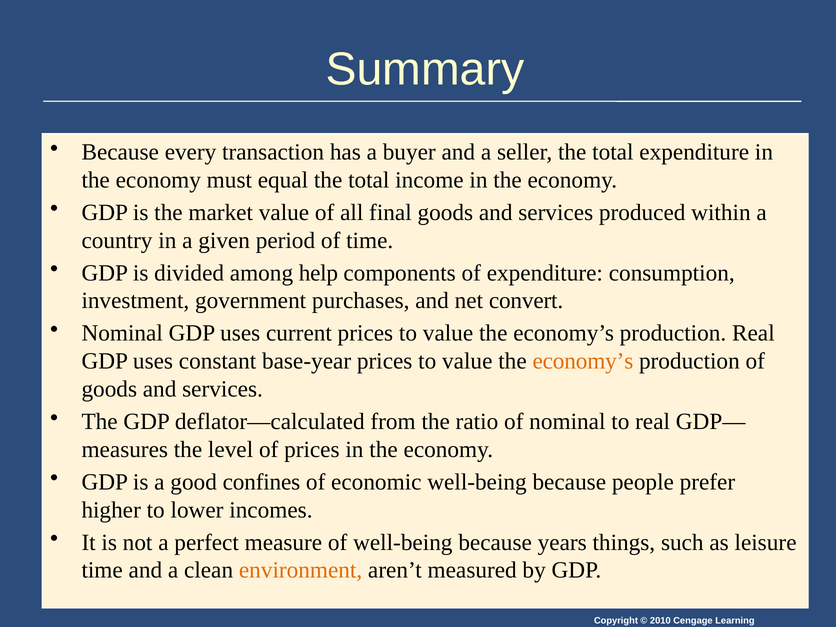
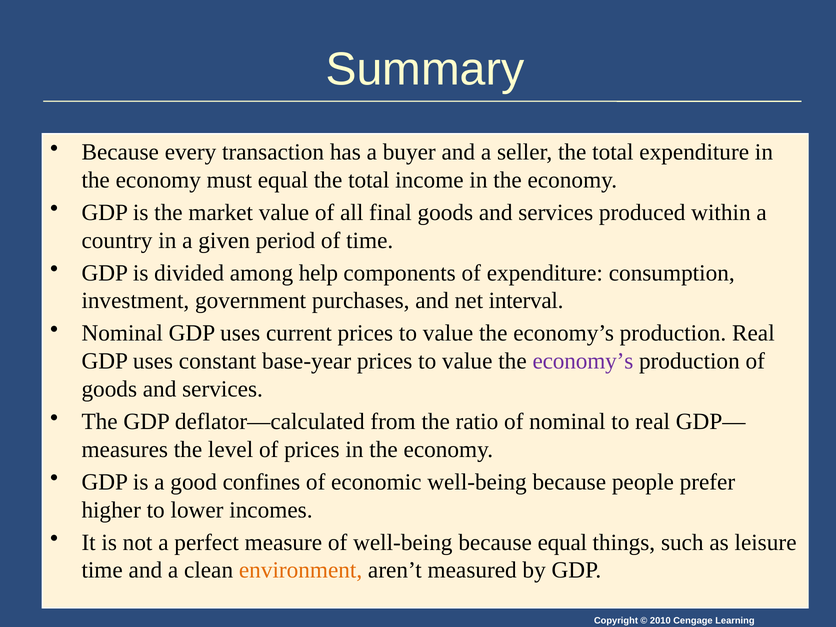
convert: convert -> interval (526, 301)
economy’s colour: orange -> purple (583, 361)
because years: years -> equal (562, 542)
